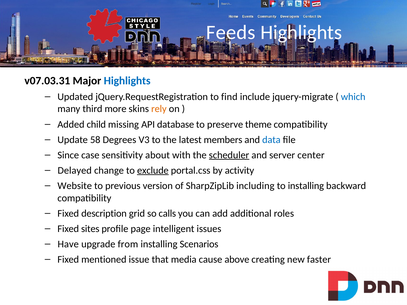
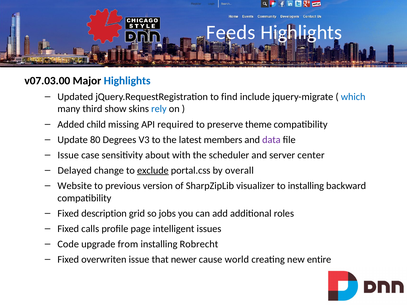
v07.03.31: v07.03.31 -> v07.03.00 (47, 81)
more: more -> show (116, 109)
rely colour: orange -> blue (159, 109)
database: database -> required (175, 124)
58: 58 -> 80 (95, 140)
data colour: blue -> purple (271, 140)
Since: Since -> Issue (68, 155)
scheduler underline: present -> none (229, 155)
activity: activity -> overall (239, 171)
including: including -> visualizer (255, 186)
calls: calls -> jobs (167, 214)
sites: sites -> calls (90, 229)
Have: Have -> Code (68, 244)
Scenarios: Scenarios -> Robrecht (199, 244)
mentioned: mentioned -> overwriten (104, 260)
media: media -> newer (184, 260)
above: above -> world (237, 260)
faster: faster -> entire (319, 260)
